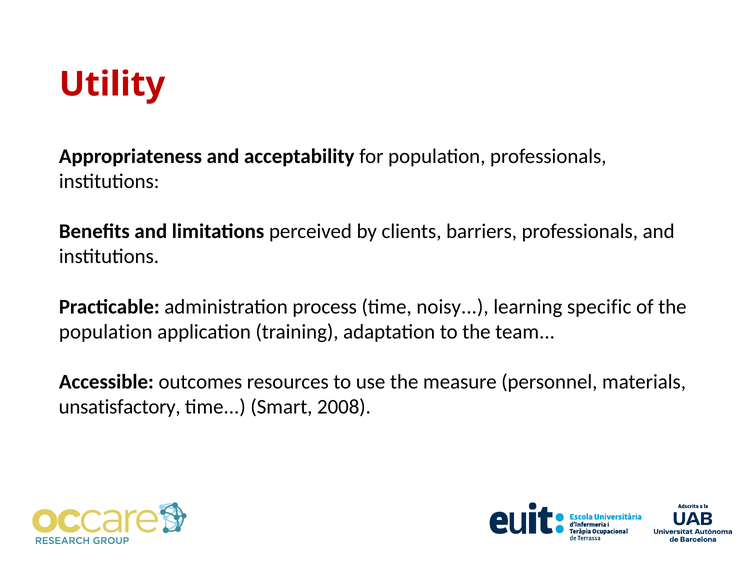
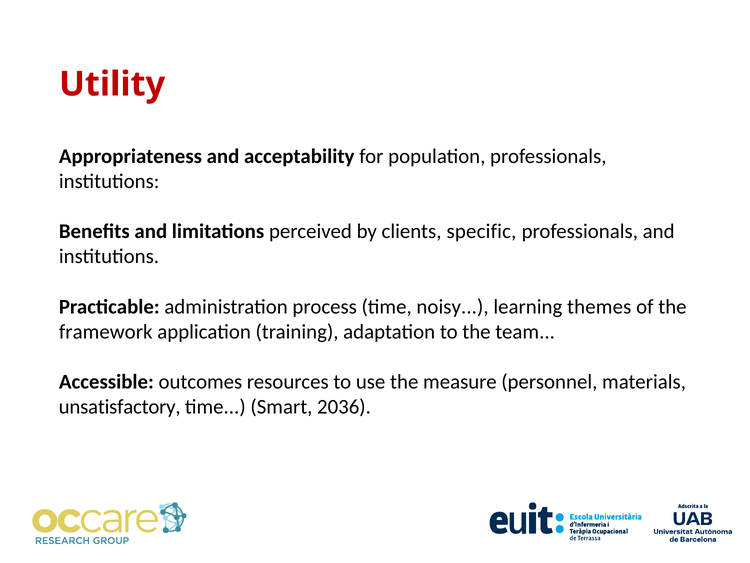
barriers: barriers -> specific (481, 231)
specific: specific -> themes (599, 306)
population: population -> framework (106, 331)
2008: 2008 -> 2036 (344, 406)
